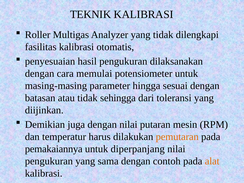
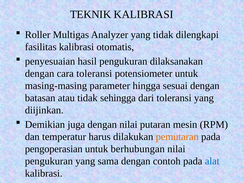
cara memulai: memulai -> toleransi (94, 73)
pemakaiannya: pemakaiannya -> pengoperasian (54, 149)
diperpanjang: diperpanjang -> berhubungan (138, 149)
alat colour: orange -> blue (212, 161)
